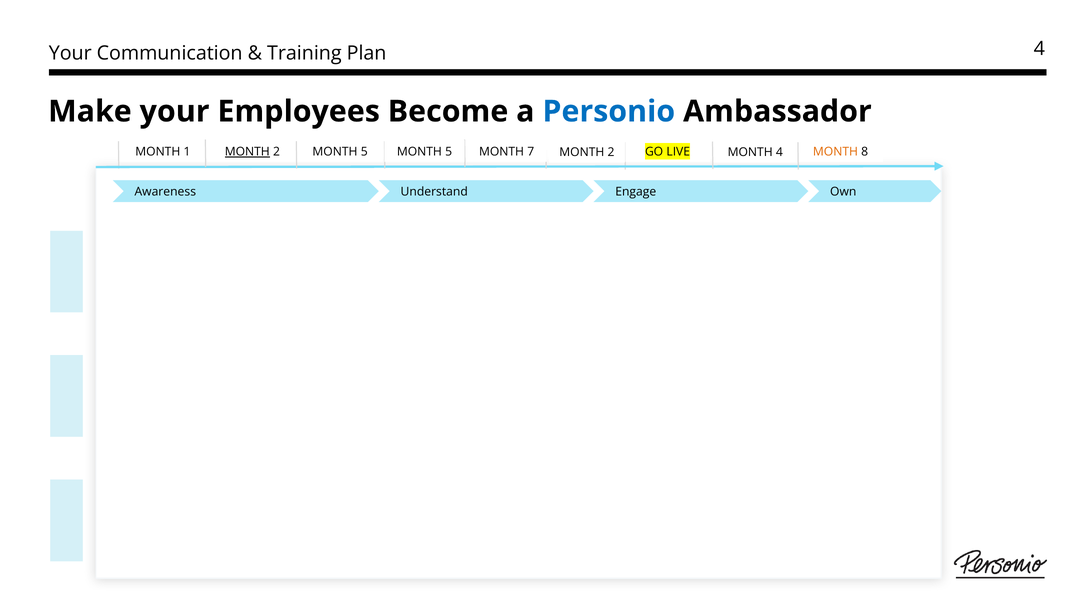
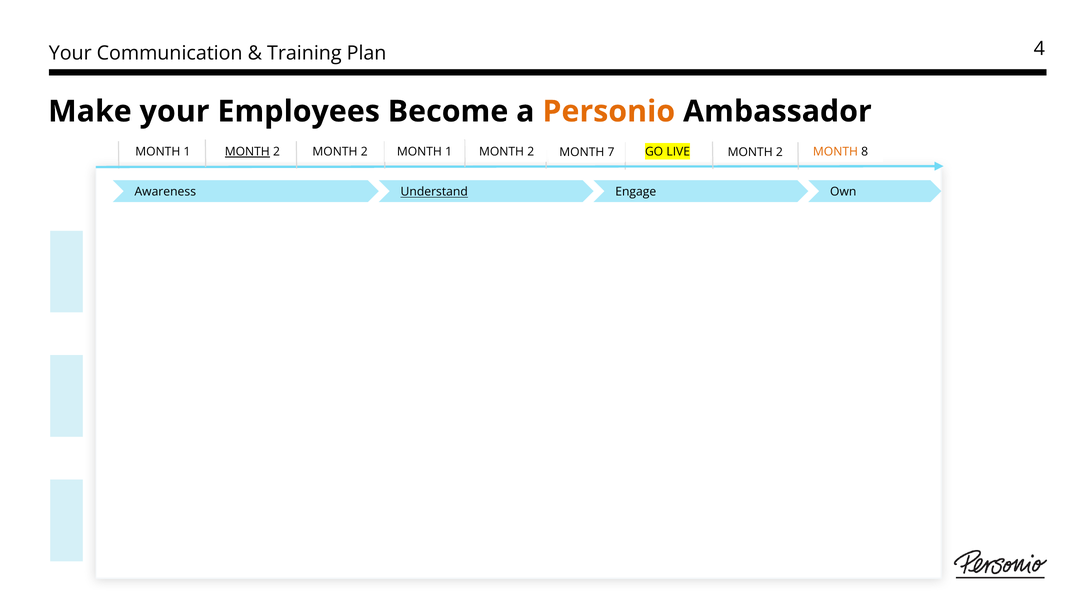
Personio colour: blue -> orange (609, 112)
2 MONTH 5: 5 -> 2 (364, 152)
5: 5 -> 1 (449, 152)
7: 7 -> 2 (531, 152)
2: 2 -> 7 (611, 153)
LIVE MONTH 4: 4 -> 2 (779, 153)
Understand underline: none -> present (434, 192)
